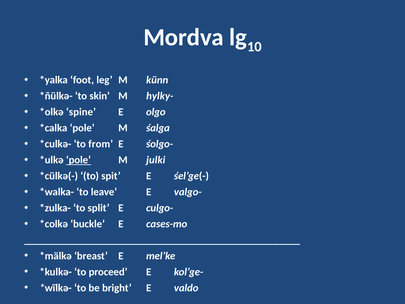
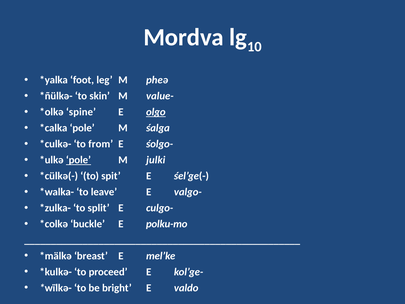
künn: künn -> pheə (157, 80)
hylky-: hylky- -> value- (160, 96)
olgo underline: none -> present (156, 112)
cases-mo: cases-mo -> polku-mo (167, 224)
